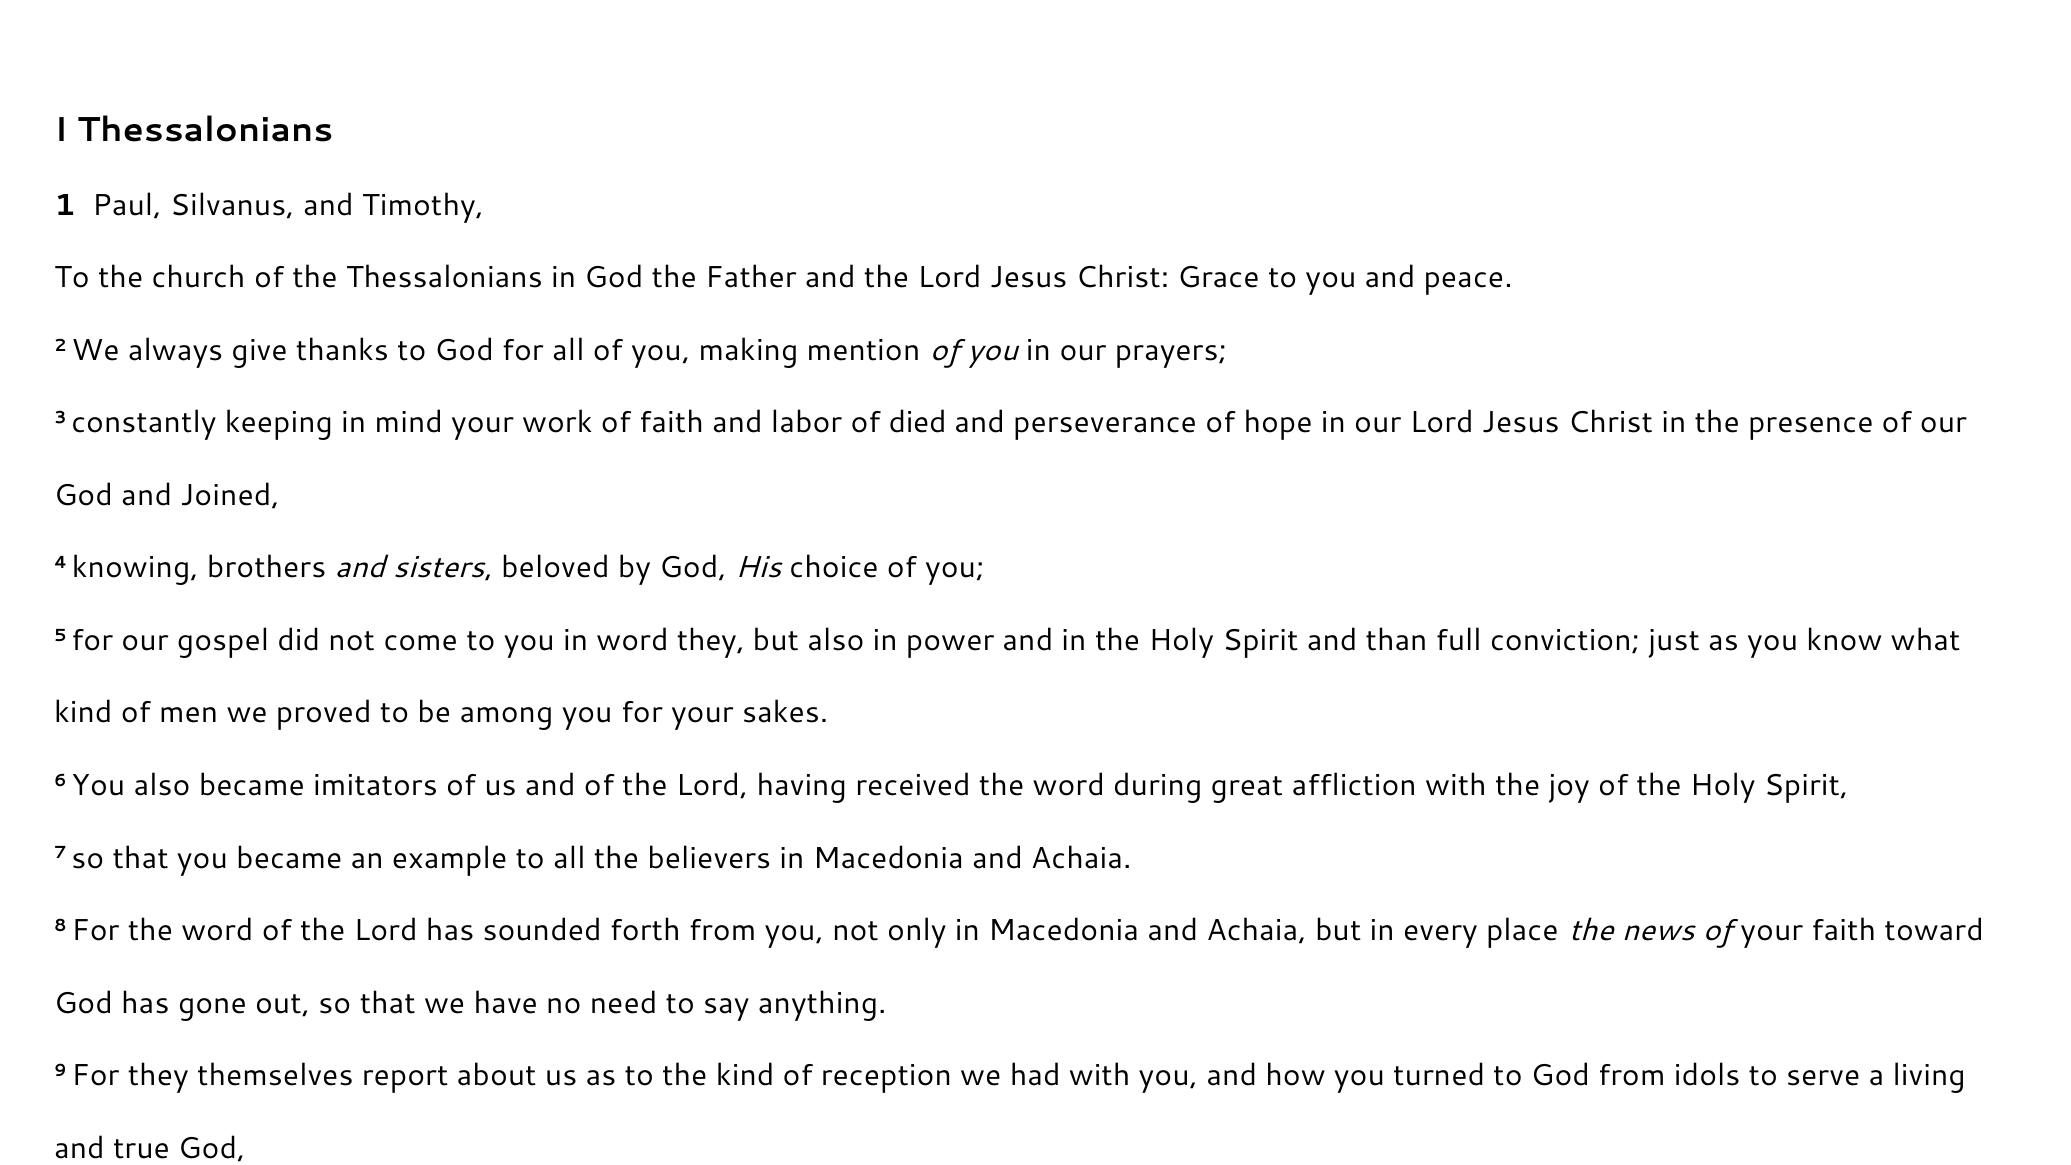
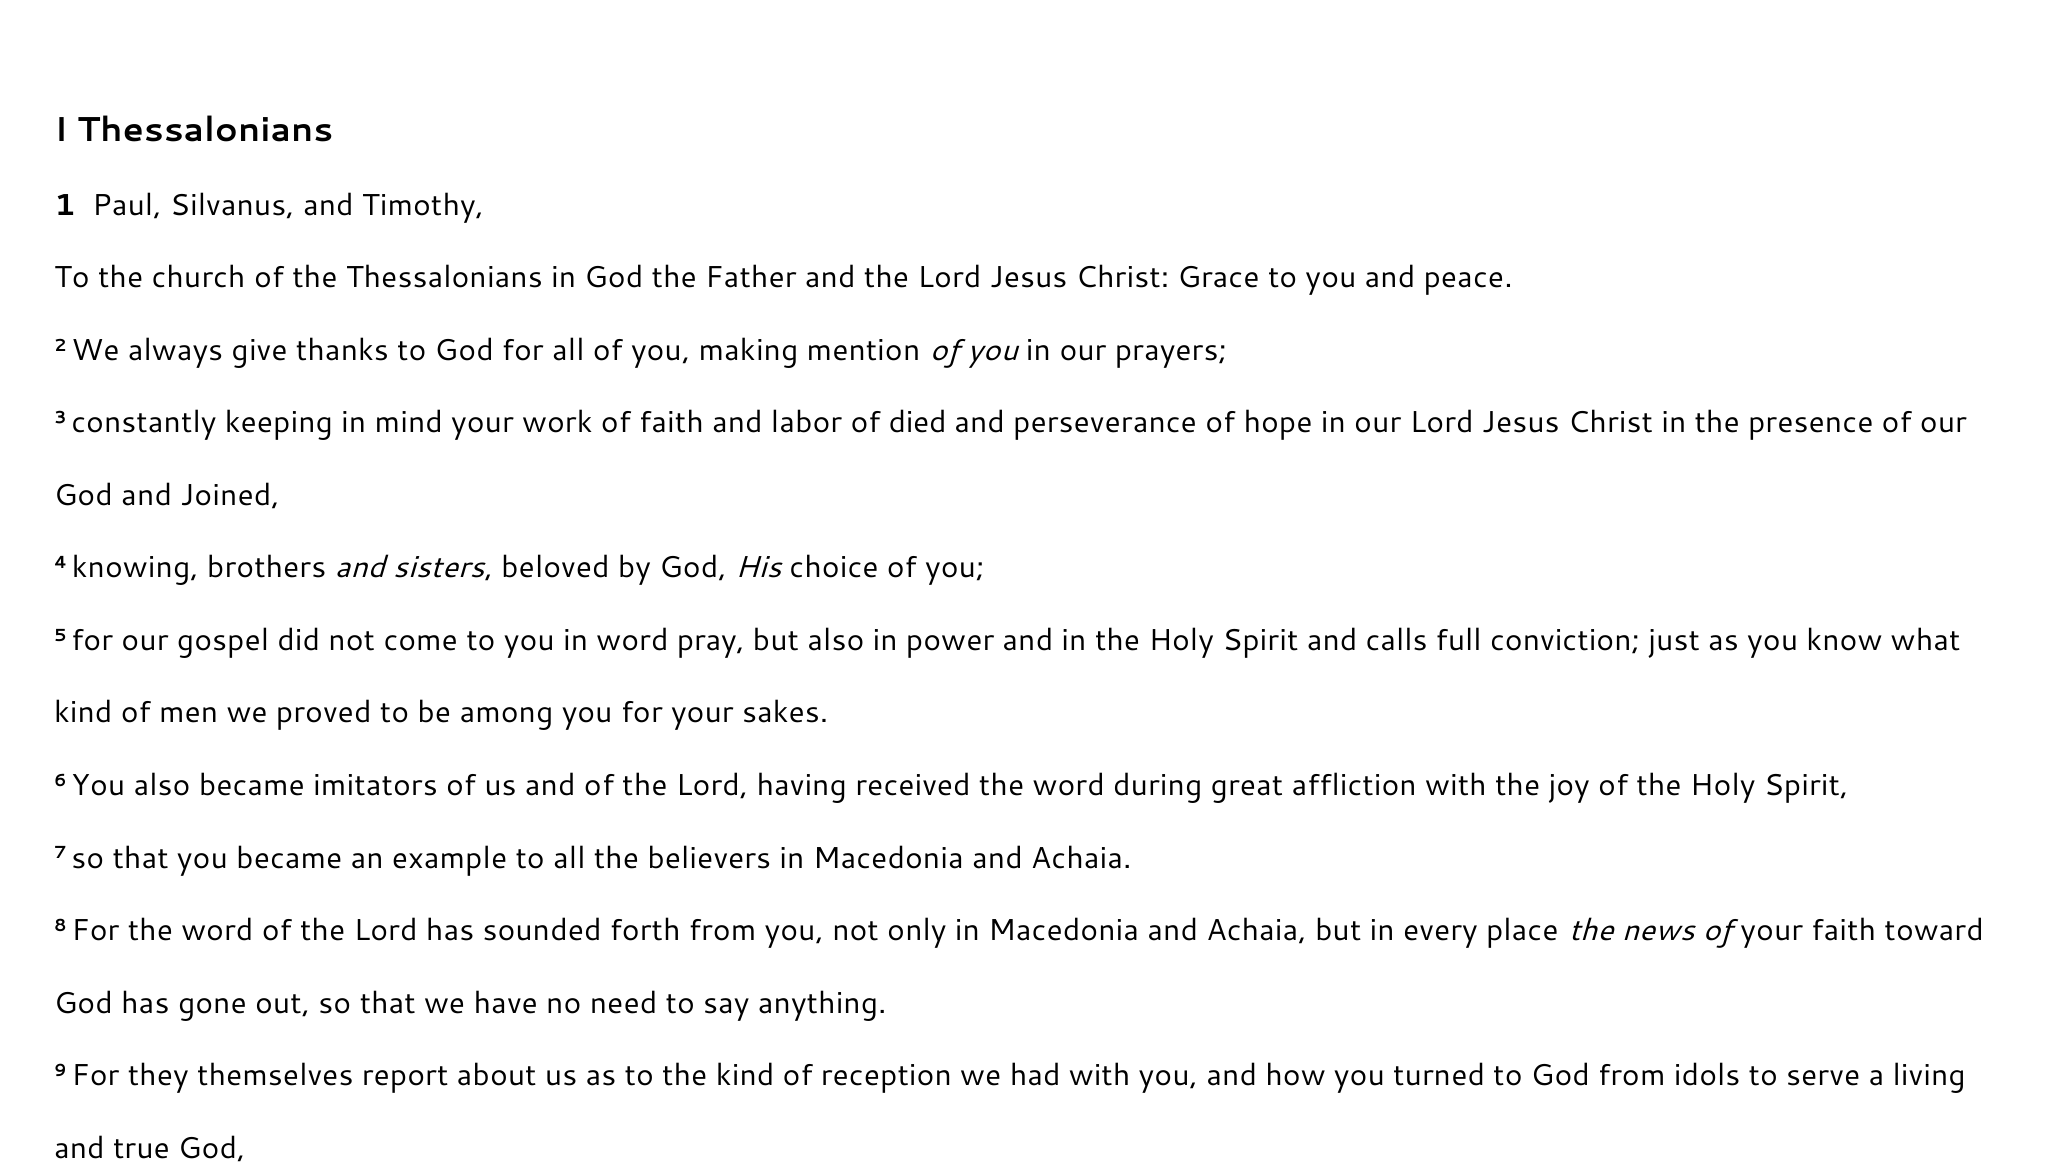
word they: they -> pray (711, 640)
than: than -> calls (1397, 640)
